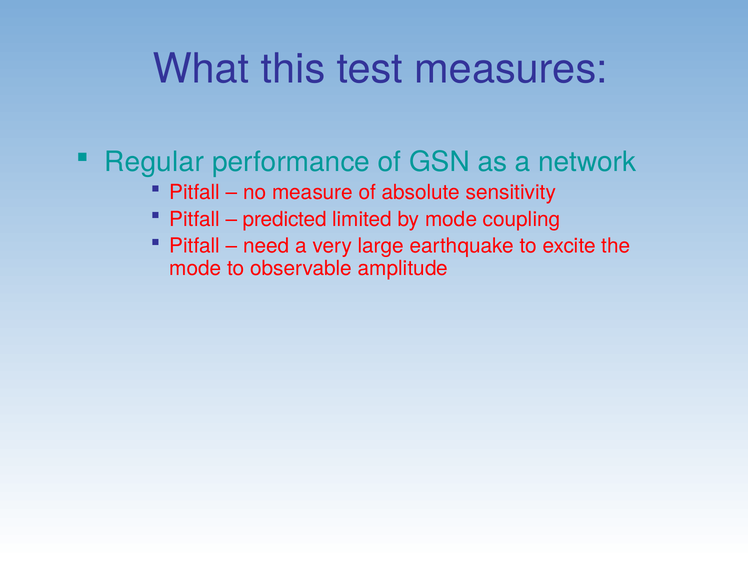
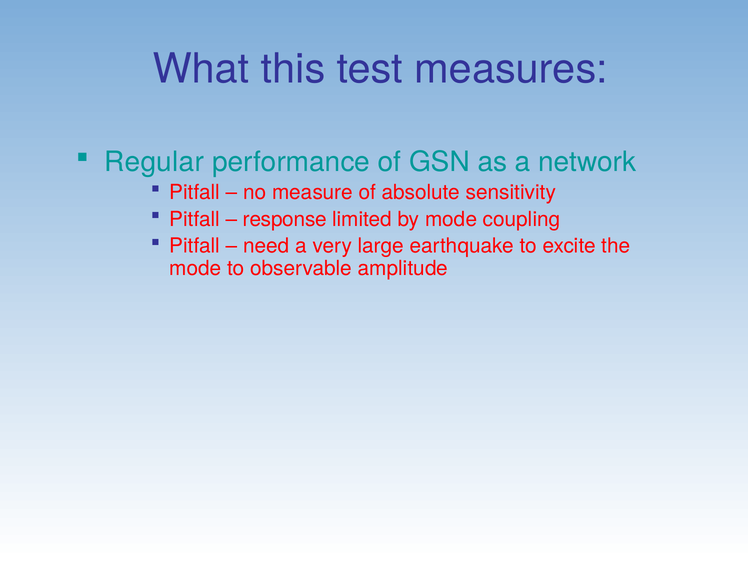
predicted: predicted -> response (285, 219)
